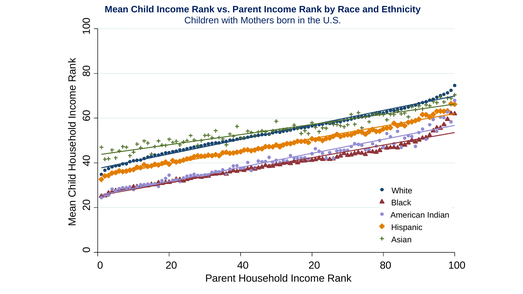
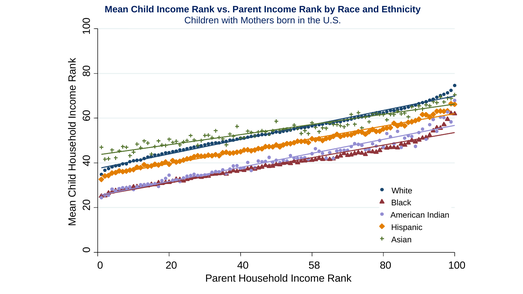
40 20: 20 -> 58 (314, 266)
